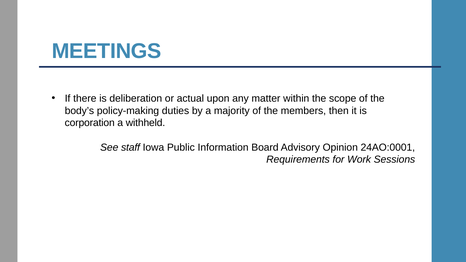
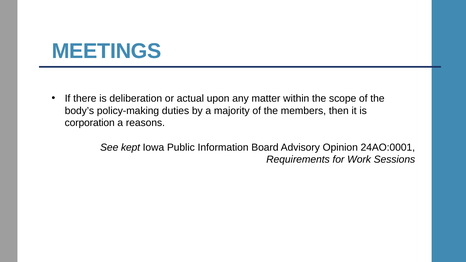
withheld: withheld -> reasons (145, 123)
staff: staff -> kept (131, 147)
